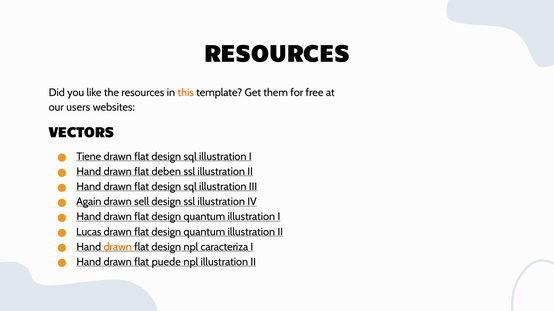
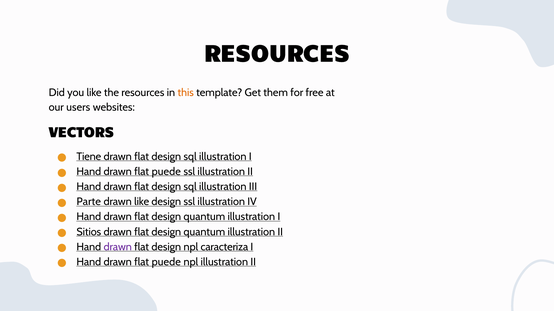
deben: deben -> puede (166, 172)
Again: Again -> Parte (89, 202)
drawn sell: sell -> like (142, 202)
Lucas: Lucas -> Sitios (89, 232)
drawn colour: orange -> purple (118, 247)
